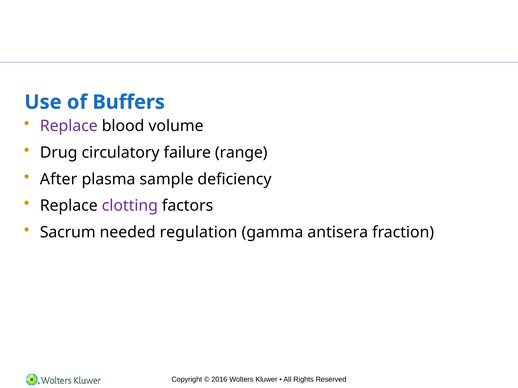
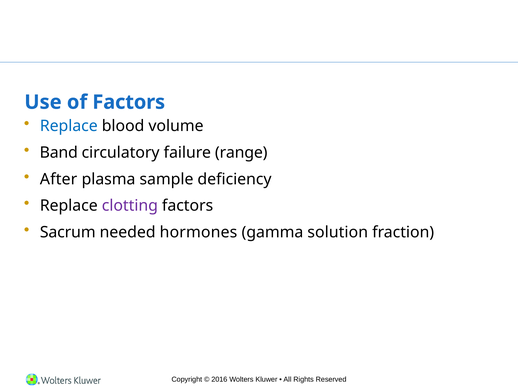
of Buffers: Buffers -> Factors (129, 102)
Replace colour: purple -> blue (69, 126)
Drug: Drug -> Band (59, 153)
regulation: regulation -> hormones (198, 233)
antisera: antisera -> solution (338, 233)
